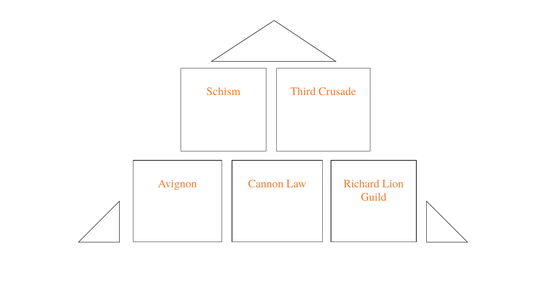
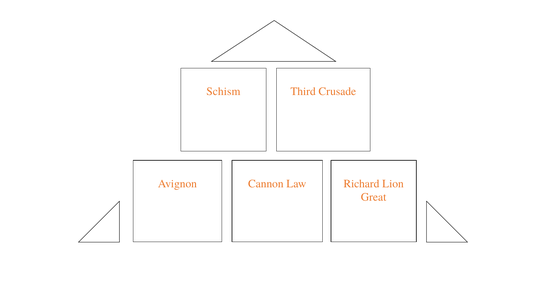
Guild: Guild -> Great (374, 197)
